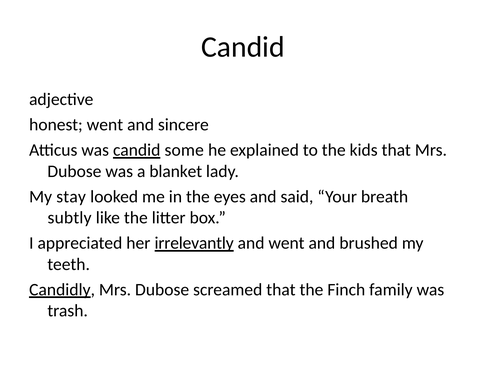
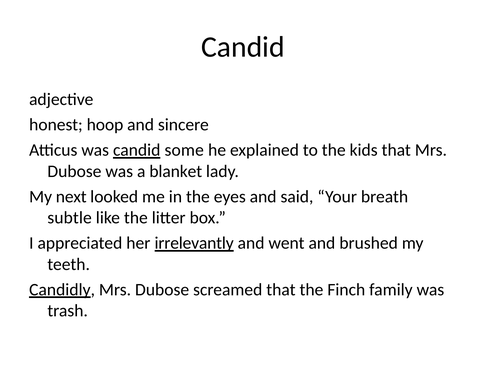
honest went: went -> hoop (105, 125)
stay: stay -> next (71, 196)
subtly: subtly -> subtle (70, 217)
